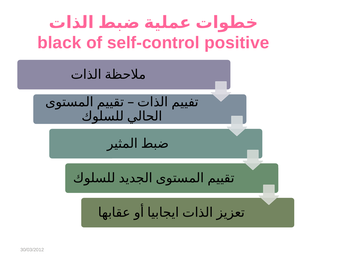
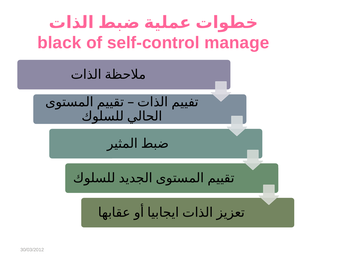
positive: positive -> manage (237, 43)
